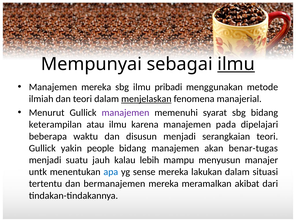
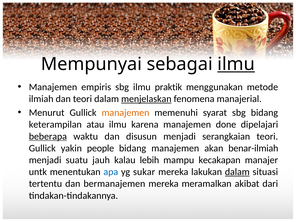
Manajemen mereka: mereka -> empiris (96, 87)
pribadi: pribadi -> praktik (168, 87)
manajemen colour: purple -> orange (125, 113)
pada: pada -> done (226, 125)
beberapa underline: none -> present (48, 136)
benar-tugas: benar-tugas -> benar-ilmiah (253, 148)
menyusun: menyusun -> kecakapan (220, 160)
sense: sense -> sukar (144, 172)
dalam underline: none -> present (237, 172)
